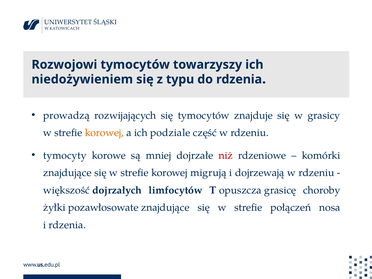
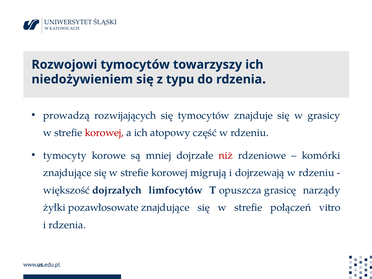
korowej colour: orange -> red (104, 133)
podziale: podziale -> atopowy (170, 133)
choroby: choroby -> narządy (322, 190)
nosa: nosa -> vitro (330, 207)
